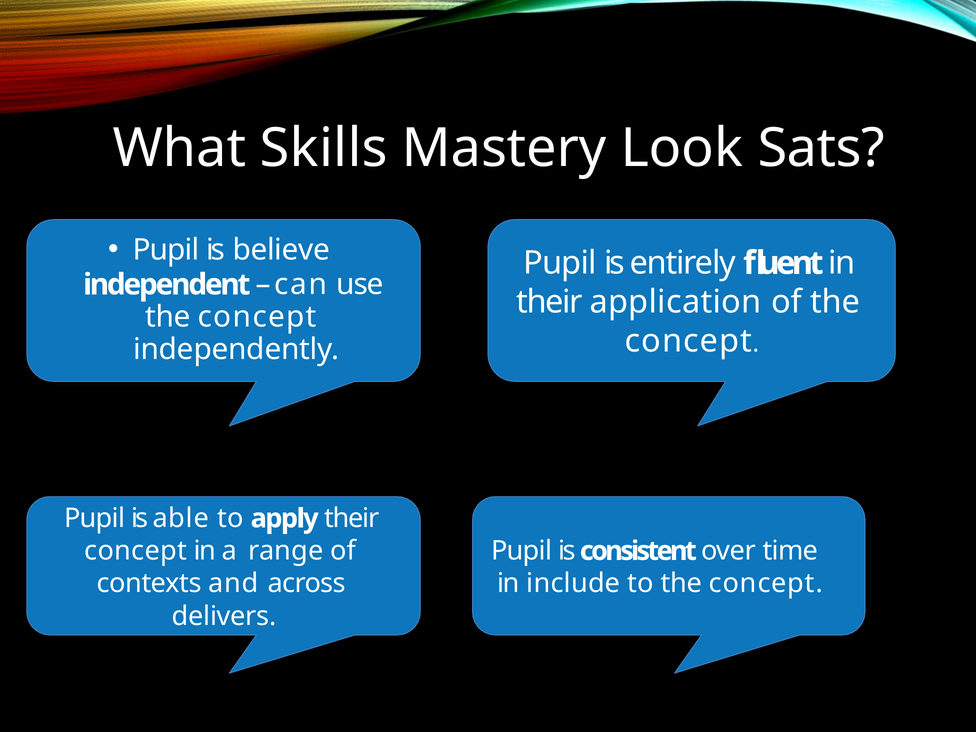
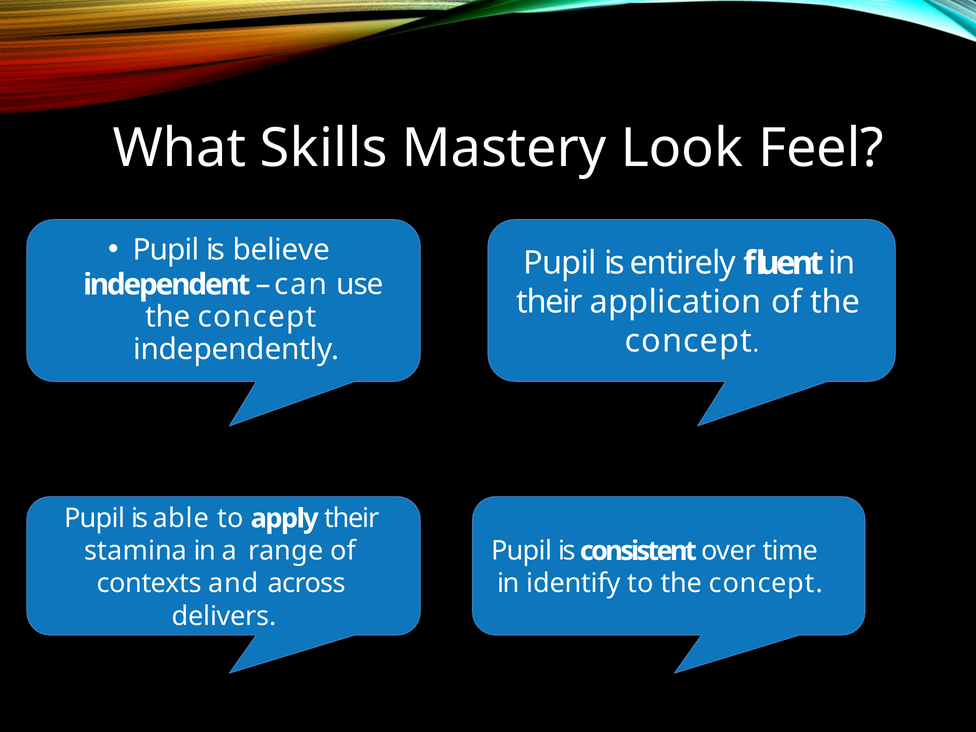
Sats: Sats -> Feel (821, 148)
concept: concept -> stamina (136, 551)
include: include -> identify (574, 584)
